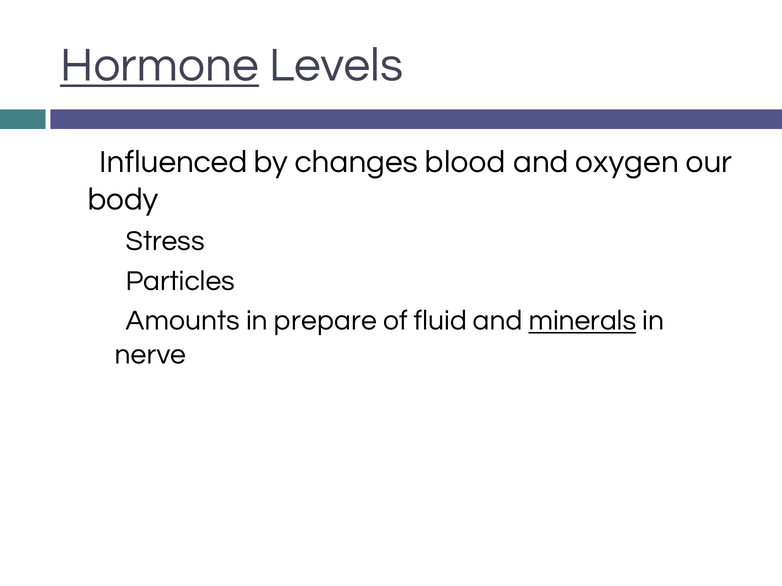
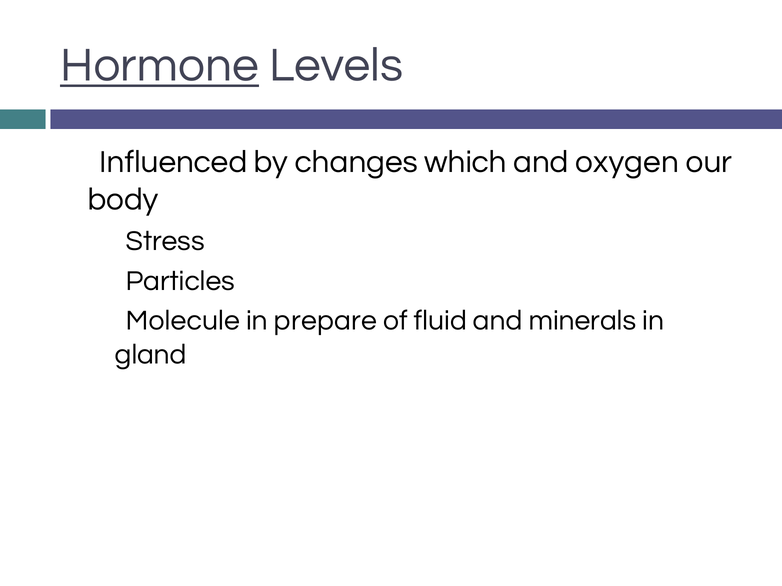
blood: blood -> which (466, 162)
Amounts: Amounts -> Molecule (183, 321)
minerals underline: present -> none (582, 321)
nerve: nerve -> gland (151, 355)
